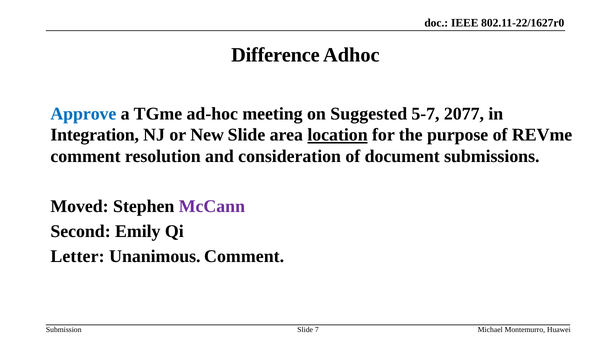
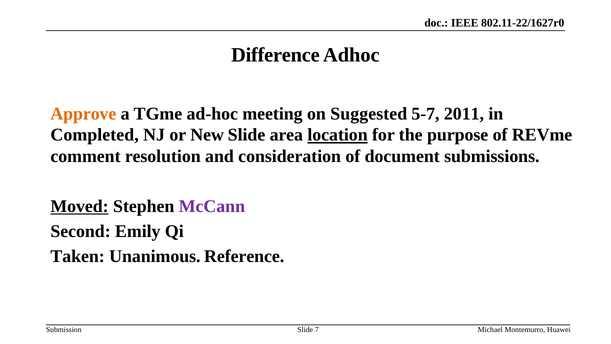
Approve colour: blue -> orange (83, 114)
2077: 2077 -> 2011 (464, 114)
Integration: Integration -> Completed (95, 135)
Moved underline: none -> present (80, 206)
Letter: Letter -> Taken (78, 256)
Unanimous Comment: Comment -> Reference (244, 256)
